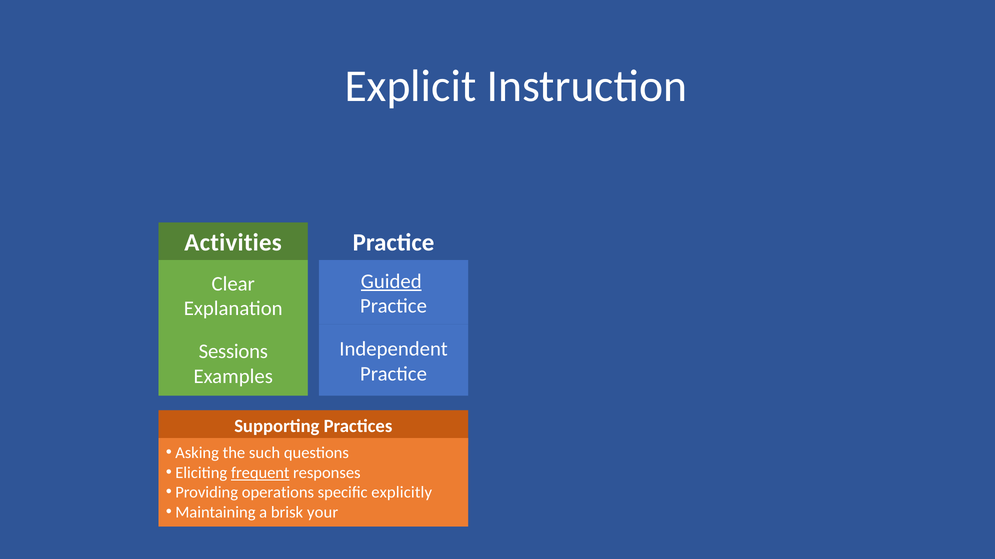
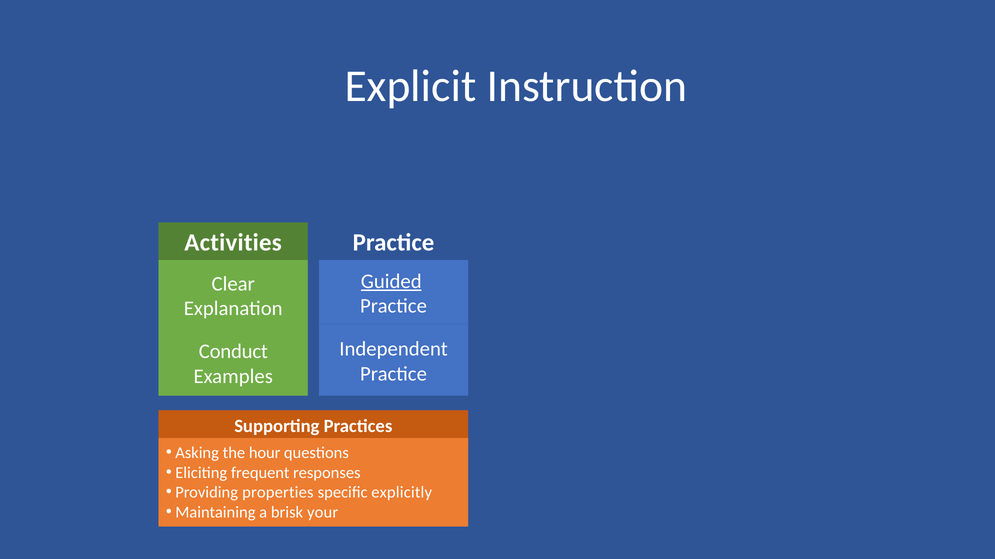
Sessions: Sessions -> Conduct (233, 352)
such: such -> hour (265, 453)
frequent underline: present -> none (260, 473)
operations: operations -> properties (278, 493)
